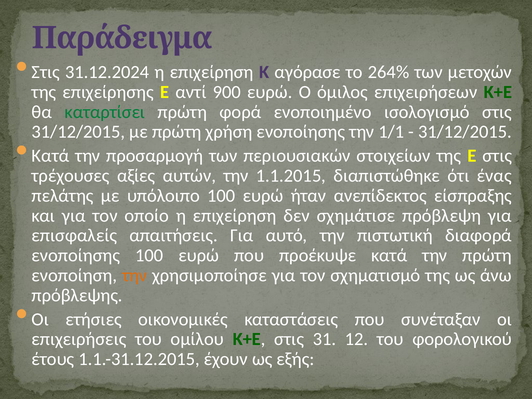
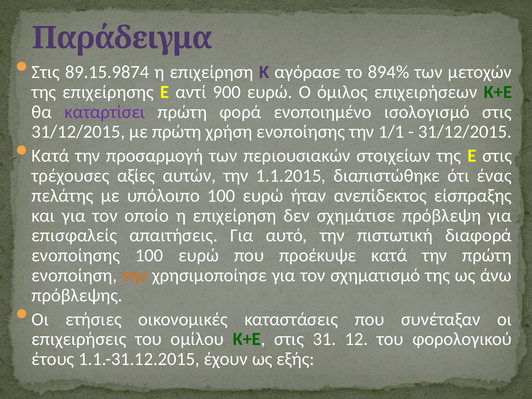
31.12.2024: 31.12.2024 -> 89.15.9874 (107, 72)
264%: 264% -> 894% (389, 72)
καταρτίσει colour: green -> purple (105, 112)
